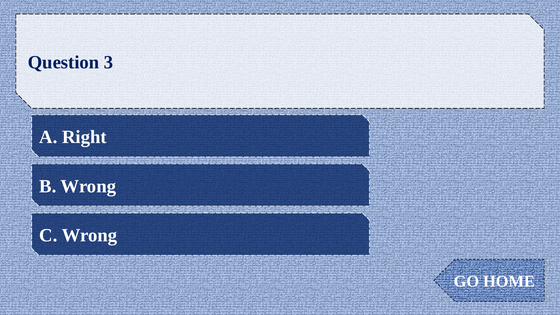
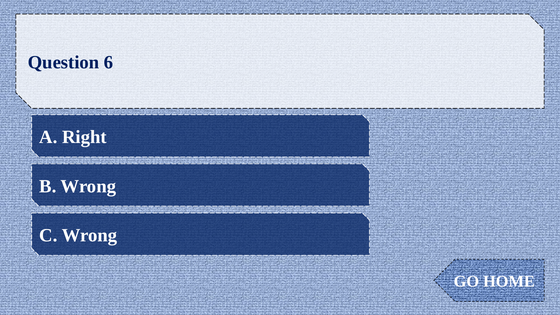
3: 3 -> 6 (109, 62)
